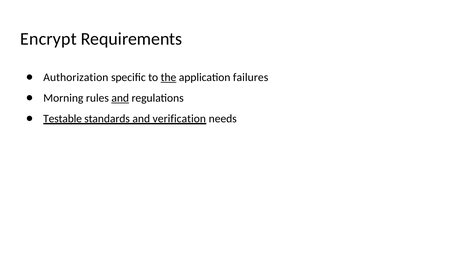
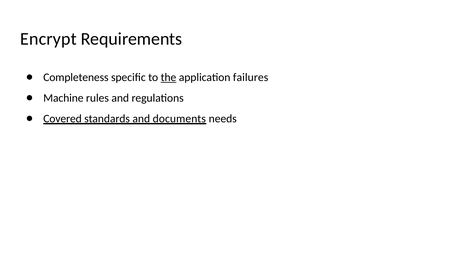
Authorization: Authorization -> Completeness (76, 77)
Morning: Morning -> Machine (63, 98)
and underline: present -> none (120, 98)
Testable: Testable -> Covered (63, 119)
verification: verification -> documents (179, 119)
